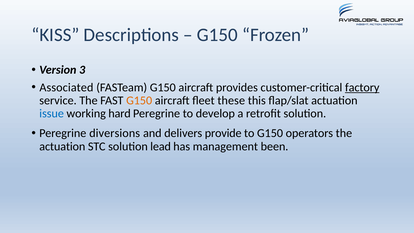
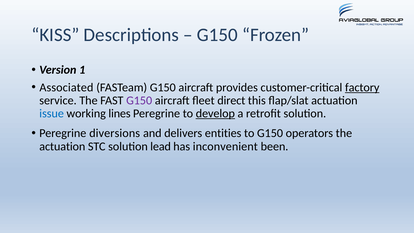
3: 3 -> 1 (82, 70)
G150 colour: orange -> purple (139, 100)
these: these -> direct (231, 100)
hard: hard -> lines (120, 113)
develop underline: none -> present (215, 113)
provide: provide -> entities (223, 133)
management: management -> inconvenient (225, 146)
